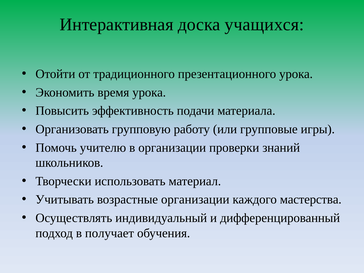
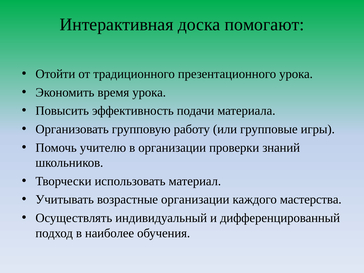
учащихся: учащихся -> помогают (264, 25)
получает: получает -> наиболее (110, 233)
